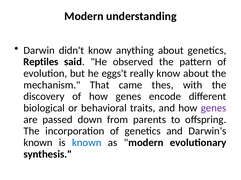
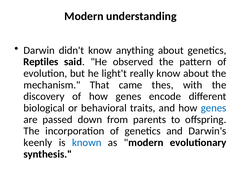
eggs't: eggs't -> light't (114, 74)
genes colour: purple -> blue (214, 108)
known: known -> keenly (38, 143)
